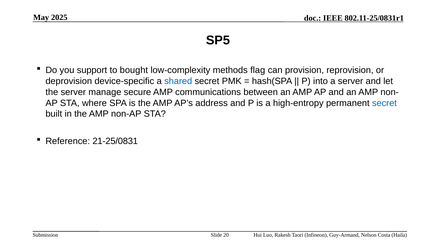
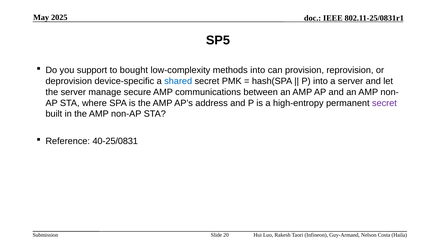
methods flag: flag -> into (258, 70)
secret colour: blue -> purple (384, 103)
21-25/0831: 21-25/0831 -> 40-25/0831 (115, 141)
